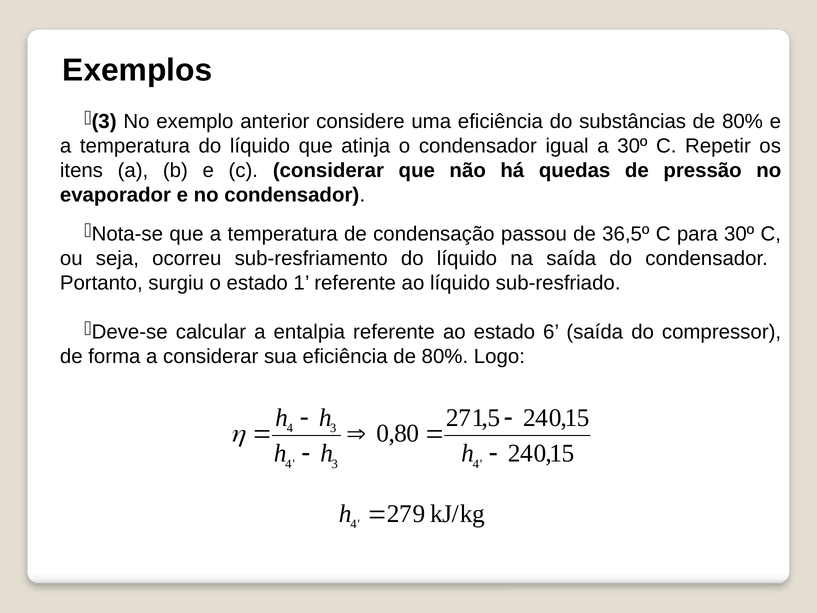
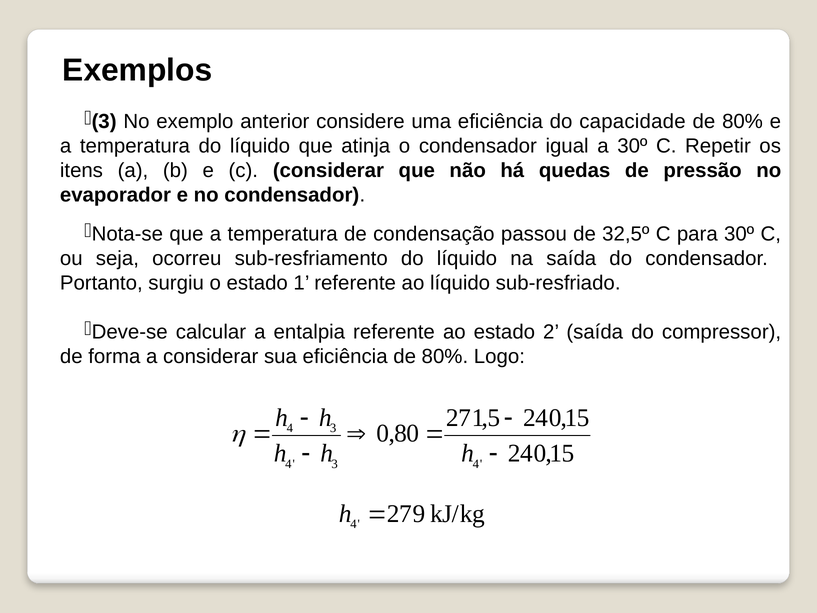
substâncias: substâncias -> capacidade (632, 122)
36,5º: 36,5º -> 32,5º (626, 234)
6: 6 -> 2 (551, 332)
